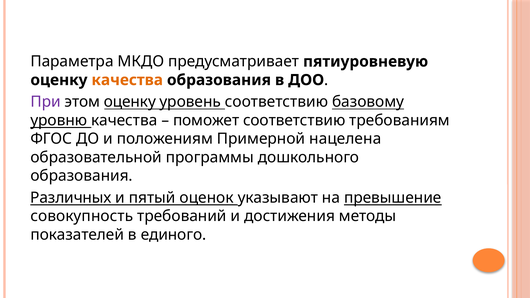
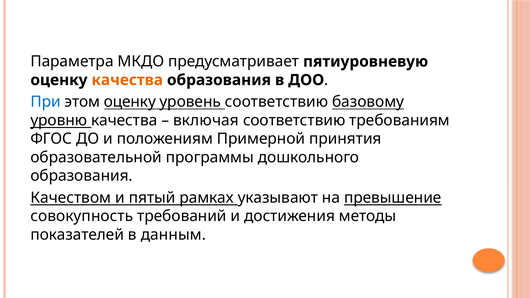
При colour: purple -> blue (46, 102)
поможет: поможет -> включая (206, 120)
нацелена: нацелена -> принятия (345, 139)
Различных: Различных -> Качеством (71, 198)
оценок: оценок -> рамках (207, 198)
единого: единого -> данным (173, 235)
